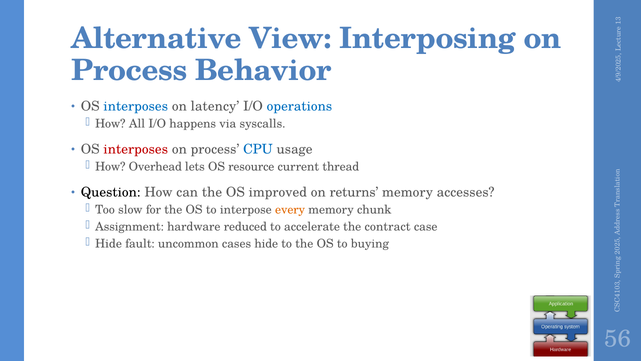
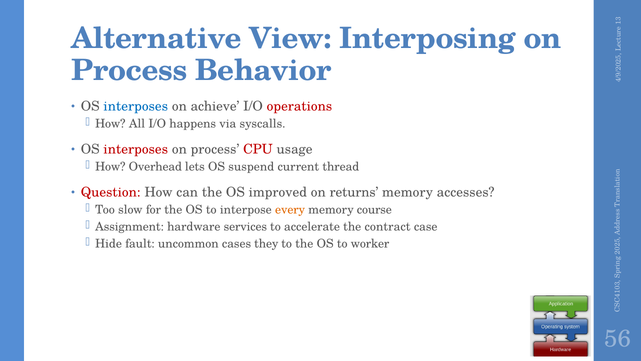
latency: latency -> achieve (215, 106)
operations colour: blue -> red (299, 106)
CPU colour: blue -> red (258, 149)
resource: resource -> suspend (251, 166)
Question colour: black -> red (111, 192)
chunk: chunk -> course (374, 209)
reduced: reduced -> services (245, 226)
cases hide: hide -> they (266, 243)
buying: buying -> worker (370, 243)
